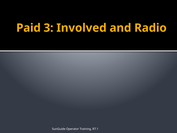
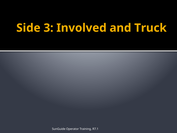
Paid: Paid -> Side (28, 28)
Radio: Radio -> Truck (150, 28)
